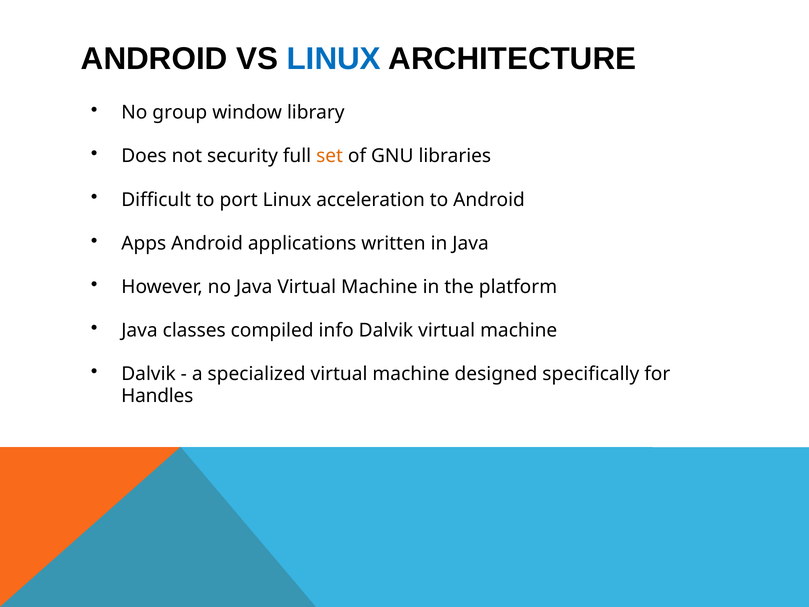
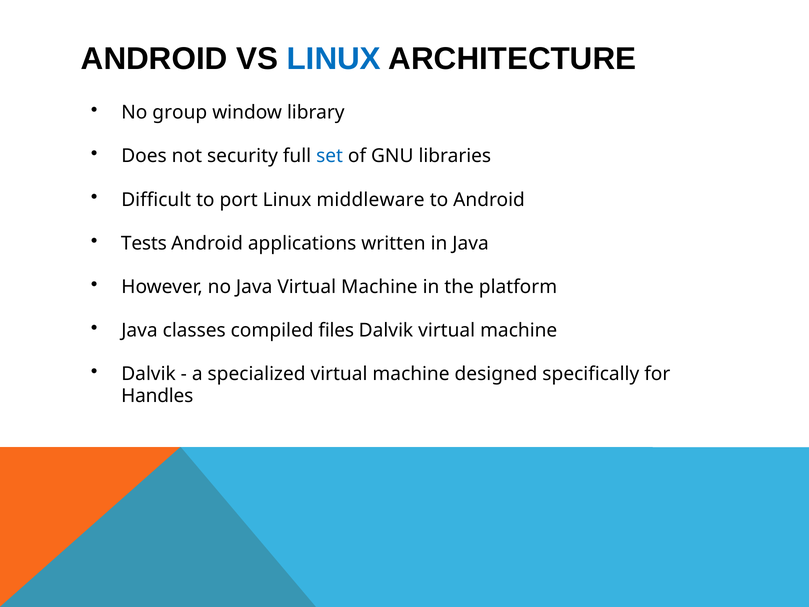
set colour: orange -> blue (330, 156)
acceleration: acceleration -> middleware (370, 200)
Apps: Apps -> Tests (144, 243)
info: info -> files (336, 330)
